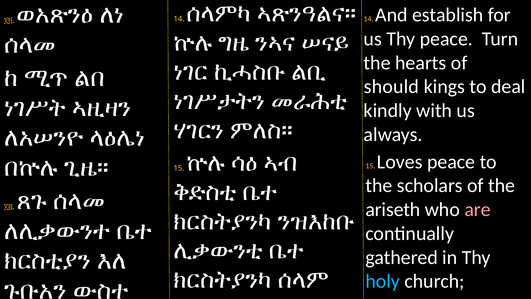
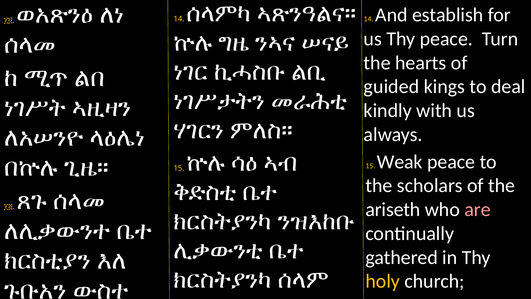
should: should -> guided (391, 87)
Loves: Loves -> Weak (400, 162)
holy colour: light blue -> yellow (383, 281)
